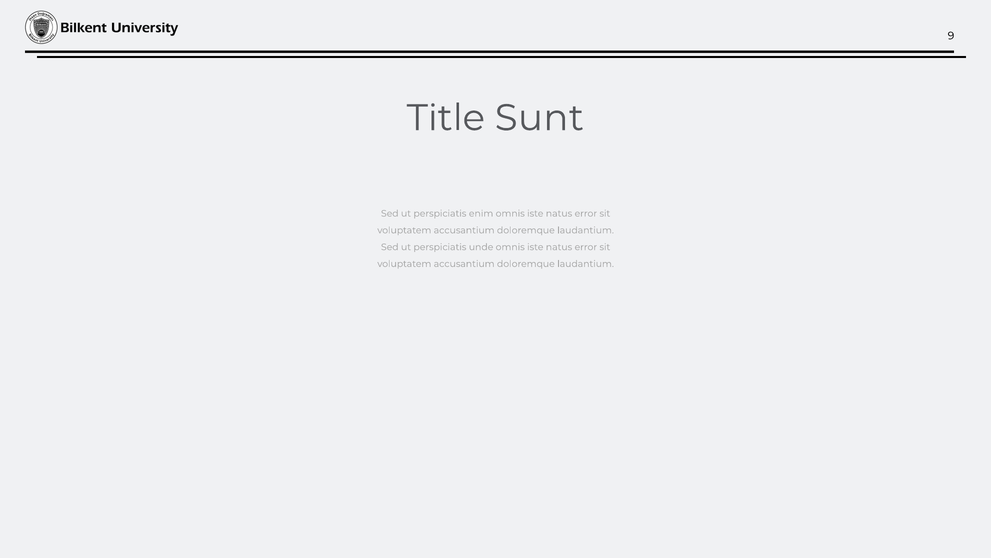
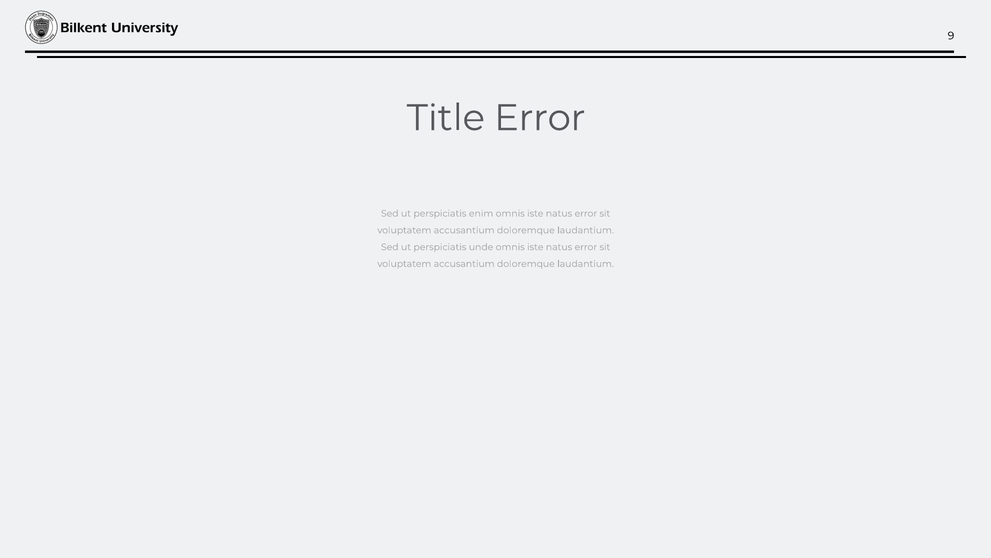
Title Sunt: Sunt -> Error (540, 118)
